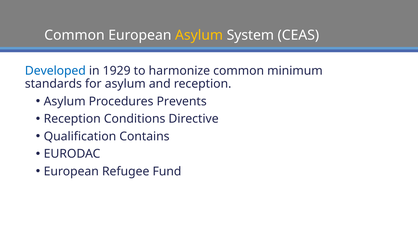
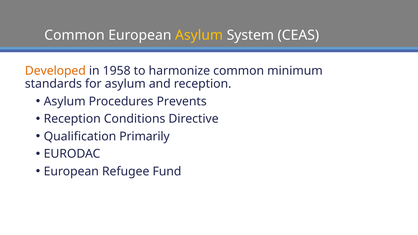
Developed colour: blue -> orange (55, 71)
1929: 1929 -> 1958 (117, 71)
Contains: Contains -> Primarily (145, 136)
